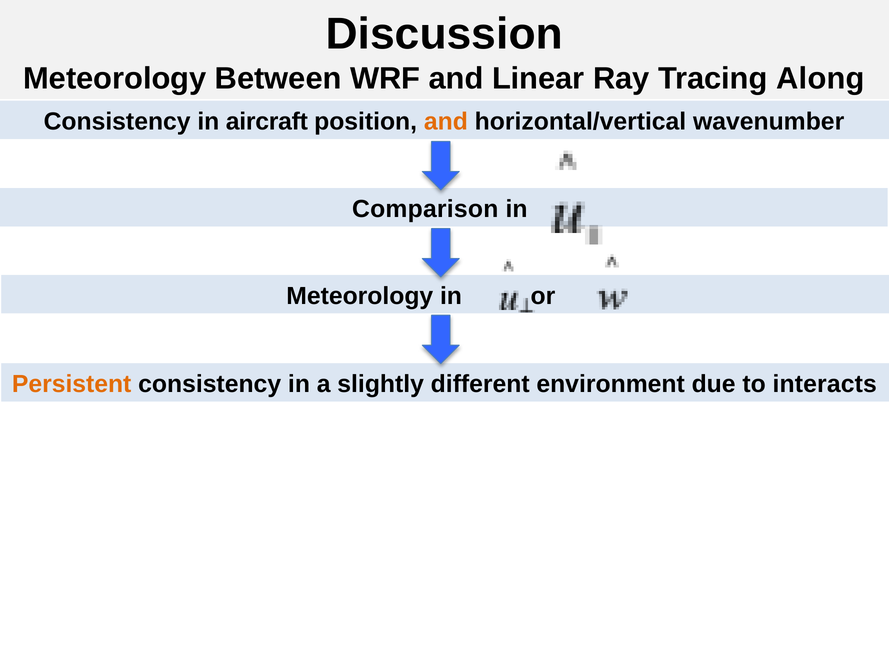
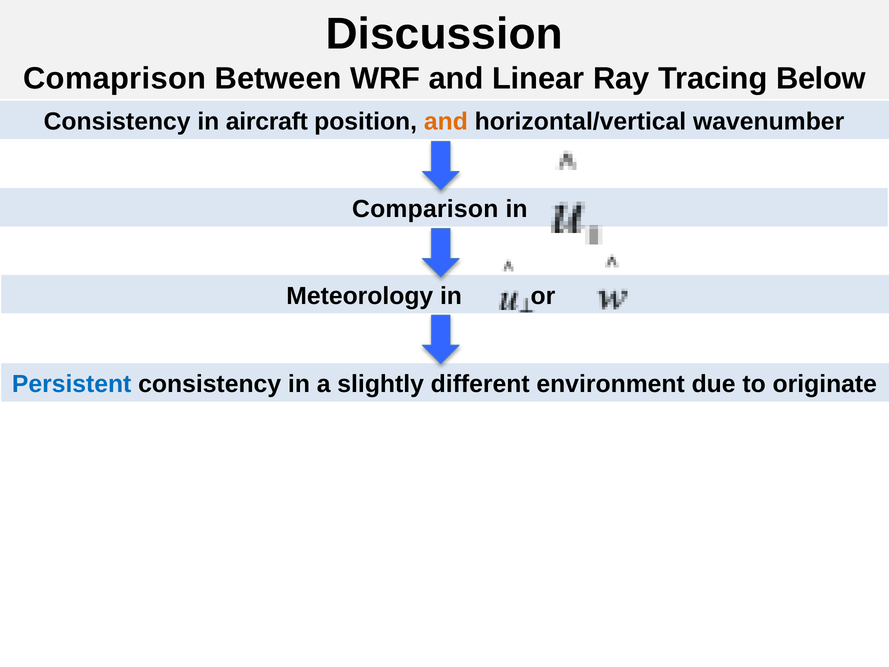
Meteorology: Meteorology -> Comaprison (115, 78)
Along: Along -> Below (821, 78)
Persistent colour: orange -> blue (72, 384)
interacts: interacts -> originate (825, 384)
